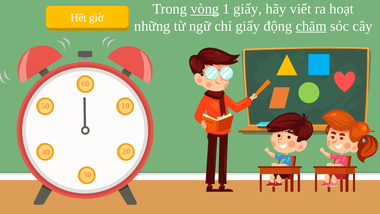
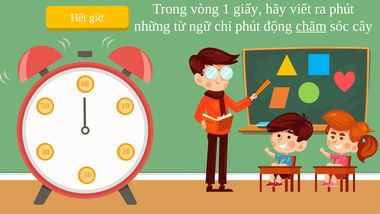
vòng underline: present -> none (205, 9)
ra hoạt: hoạt -> phút (342, 9)
chỉ giấy: giấy -> phút (248, 26)
